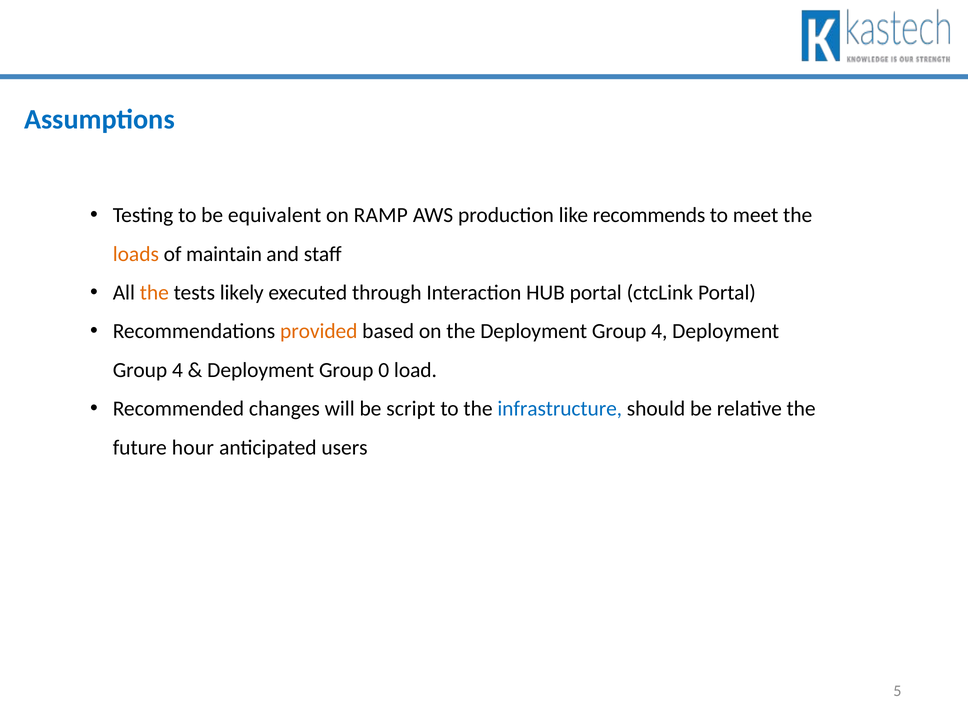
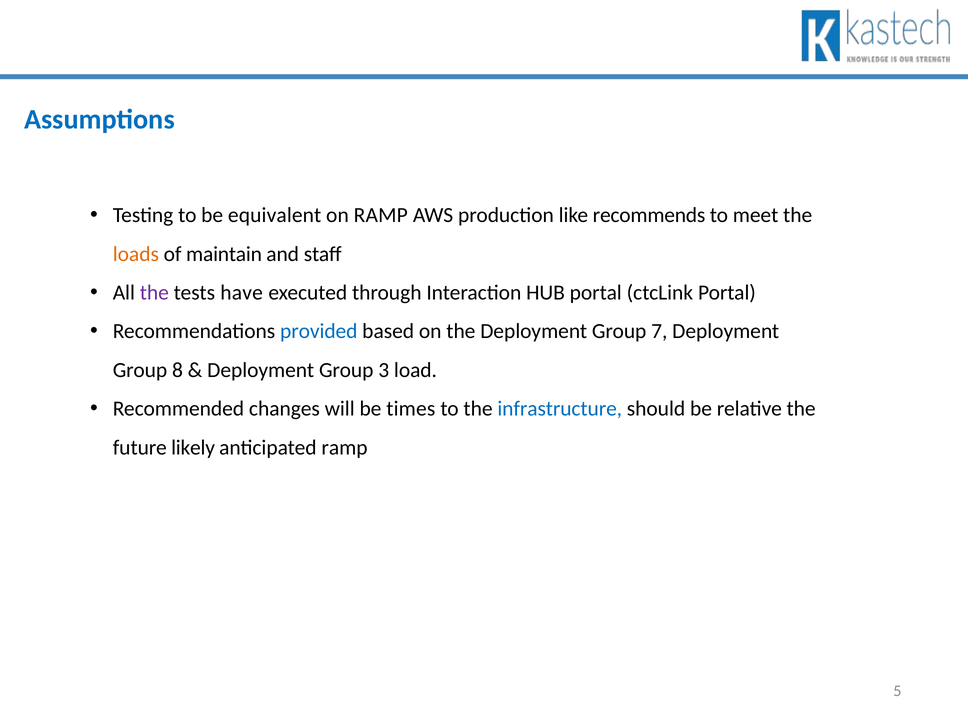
the colour: orange -> purple (154, 293)
likely: likely -> have (242, 293)
provided colour: orange -> blue (319, 331)
the Deployment Group 4: 4 -> 7 (659, 331)
4: 4 -> 8 (178, 370)
0: 0 -> 3 (384, 370)
script: script -> times (411, 409)
hour: hour -> likely (193, 447)
anticipated users: users -> ramp (345, 447)
